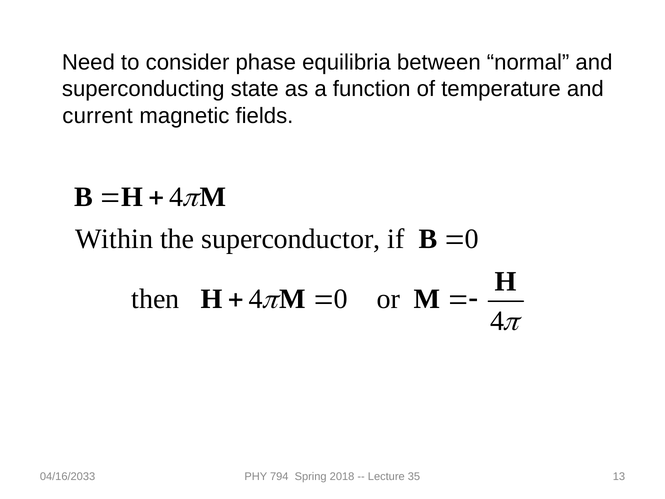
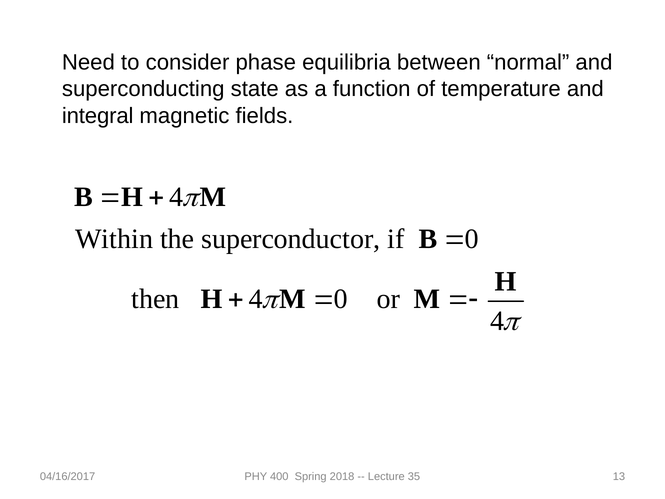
current: current -> integral (98, 116)
04/16/2033: 04/16/2033 -> 04/16/2017 (68, 476)
794: 794 -> 400 (279, 476)
